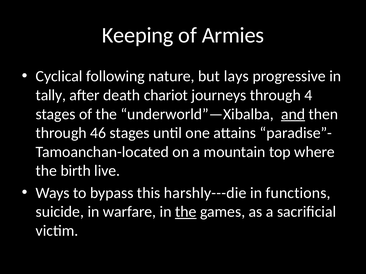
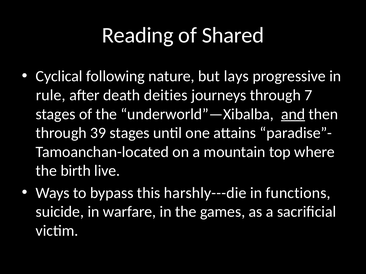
Keeping: Keeping -> Reading (138, 35)
Armies: Armies -> Shared (233, 35)
tally: tally -> rule (51, 95)
chariot: chariot -> deities (166, 95)
4: 4 -> 7 (308, 95)
46: 46 -> 39 (98, 133)
the underline: present -> none (186, 212)
